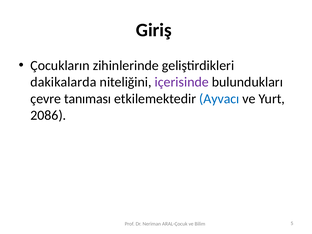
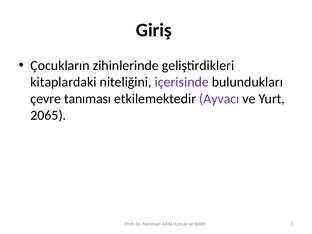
dakikalarda: dakikalarda -> kitaplardaki (63, 82)
Ayvacı colour: blue -> purple (219, 99)
2086: 2086 -> 2065 (48, 115)
